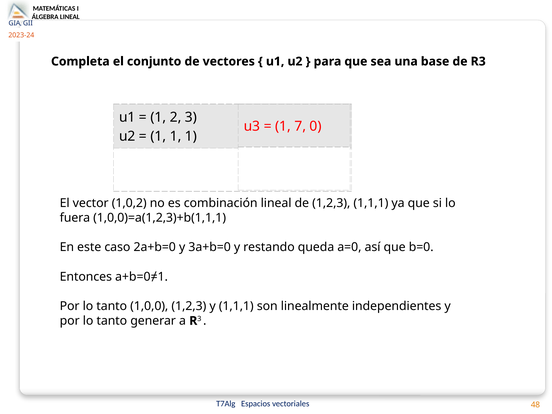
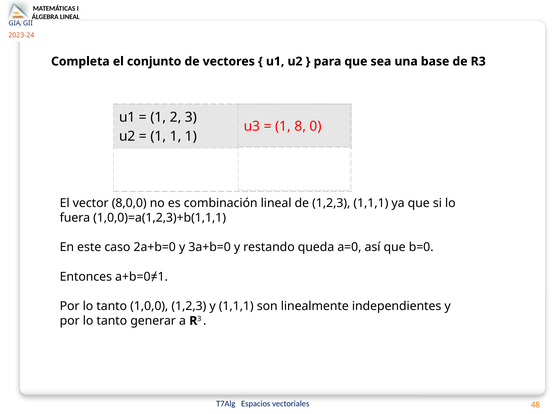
7: 7 -> 8 (300, 126)
1,0,2: 1,0,2 -> 8,0,0 (129, 203)
